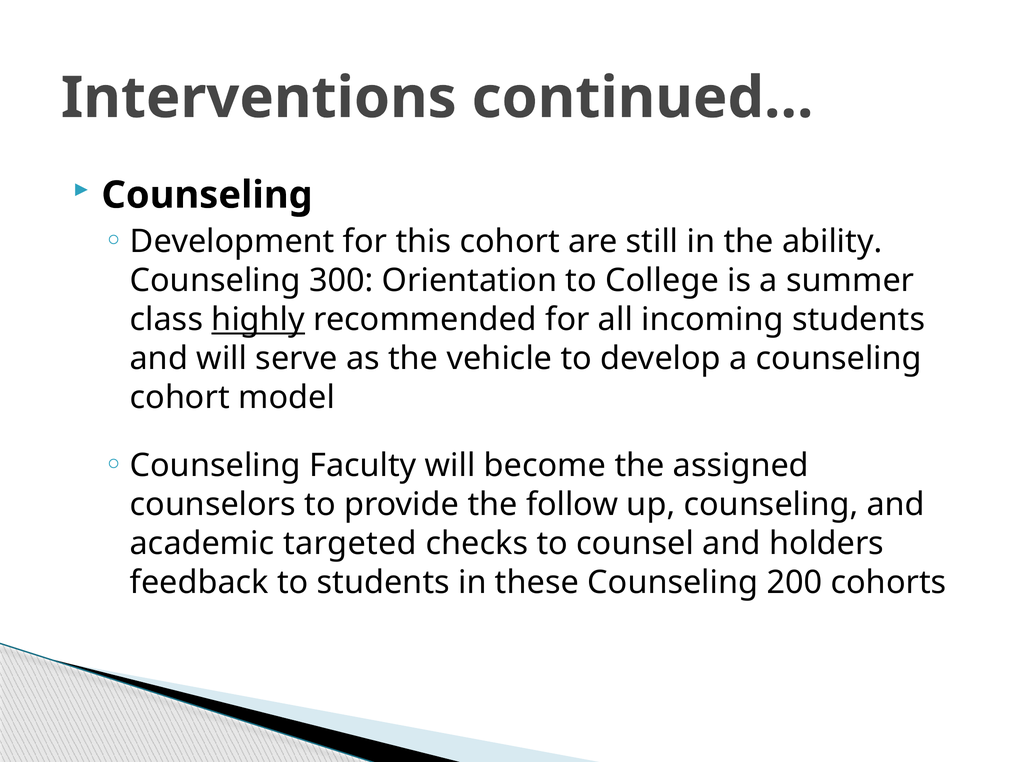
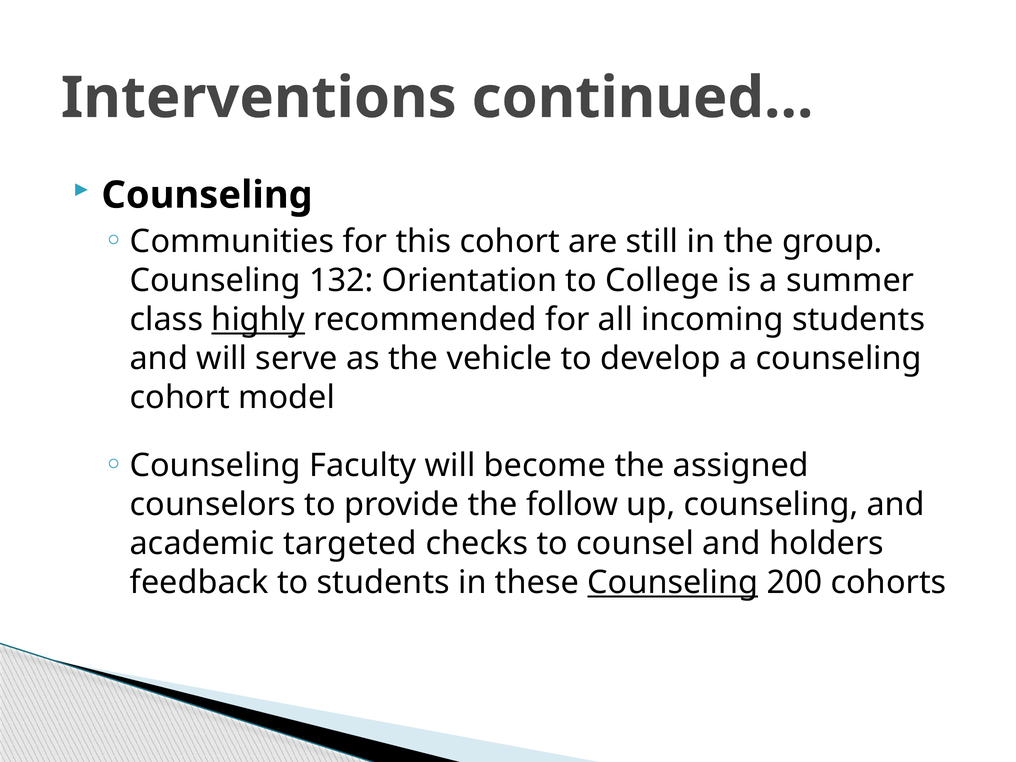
Development: Development -> Communities (232, 242)
ability: ability -> group (832, 242)
300: 300 -> 132 (341, 281)
Counseling underline: none -> present (673, 582)
